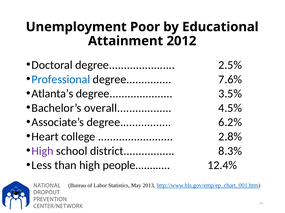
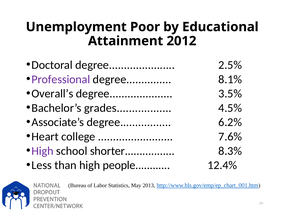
Professional colour: blue -> purple (61, 80)
7.6%: 7.6% -> 8.1% (230, 80)
Atlanta’s: Atlanta’s -> Overall’s (52, 94)
overall: overall -> grades (128, 108)
2.8%: 2.8% -> 7.6% (230, 137)
district: district -> shorter (132, 151)
